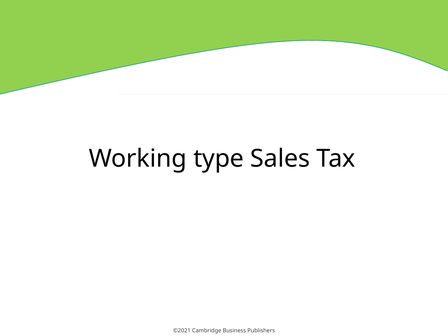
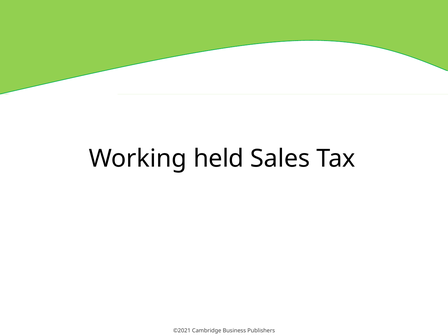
type: type -> held (219, 158)
